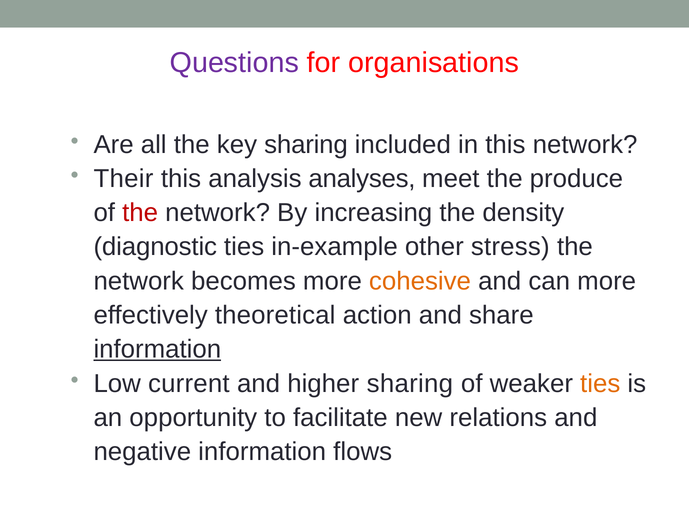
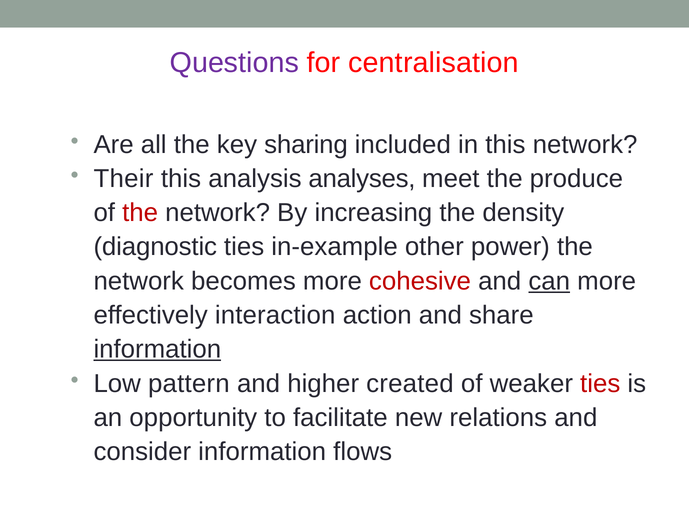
organisations: organisations -> centralisation (434, 63)
stress: stress -> power (510, 247)
cohesive colour: orange -> red (420, 281)
can underline: none -> present (549, 281)
theoretical: theoretical -> interaction (275, 315)
current: current -> pattern (189, 383)
higher sharing: sharing -> created (410, 383)
ties colour: orange -> red (600, 383)
negative: negative -> consider (142, 452)
